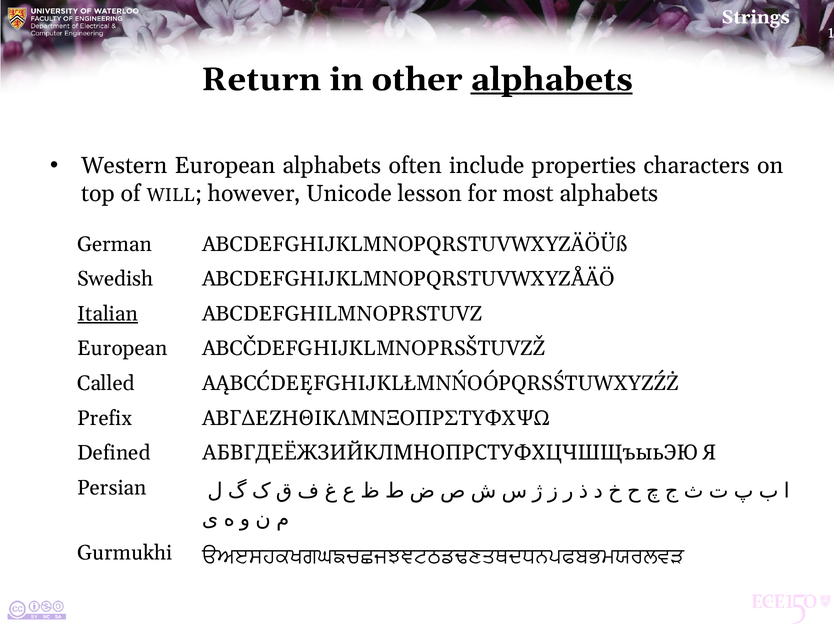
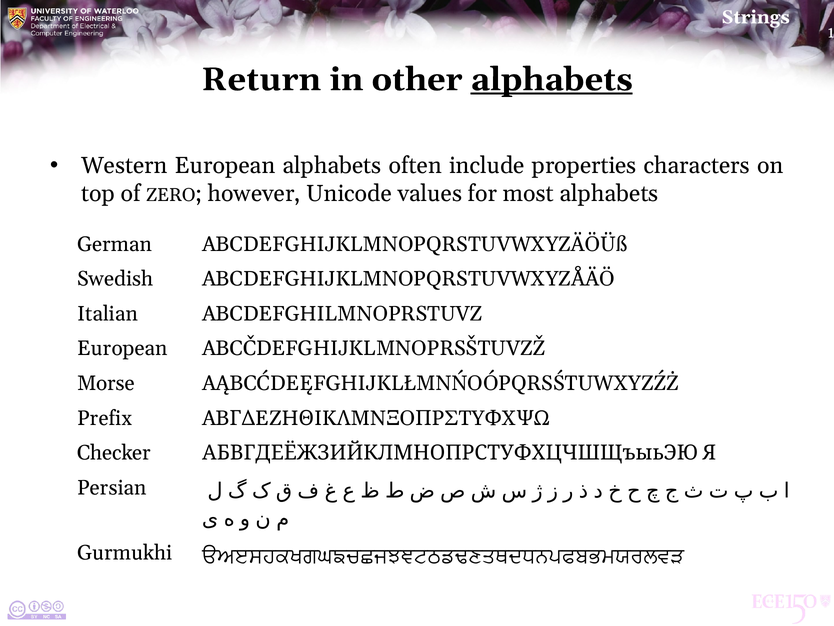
WILL: WILL -> ZERO (171, 195)
lesson: lesson -> values (430, 193)
Italian underline: present -> none (108, 314)
Called: Called -> Morse (106, 383)
Defined: Defined -> Checker (114, 453)
